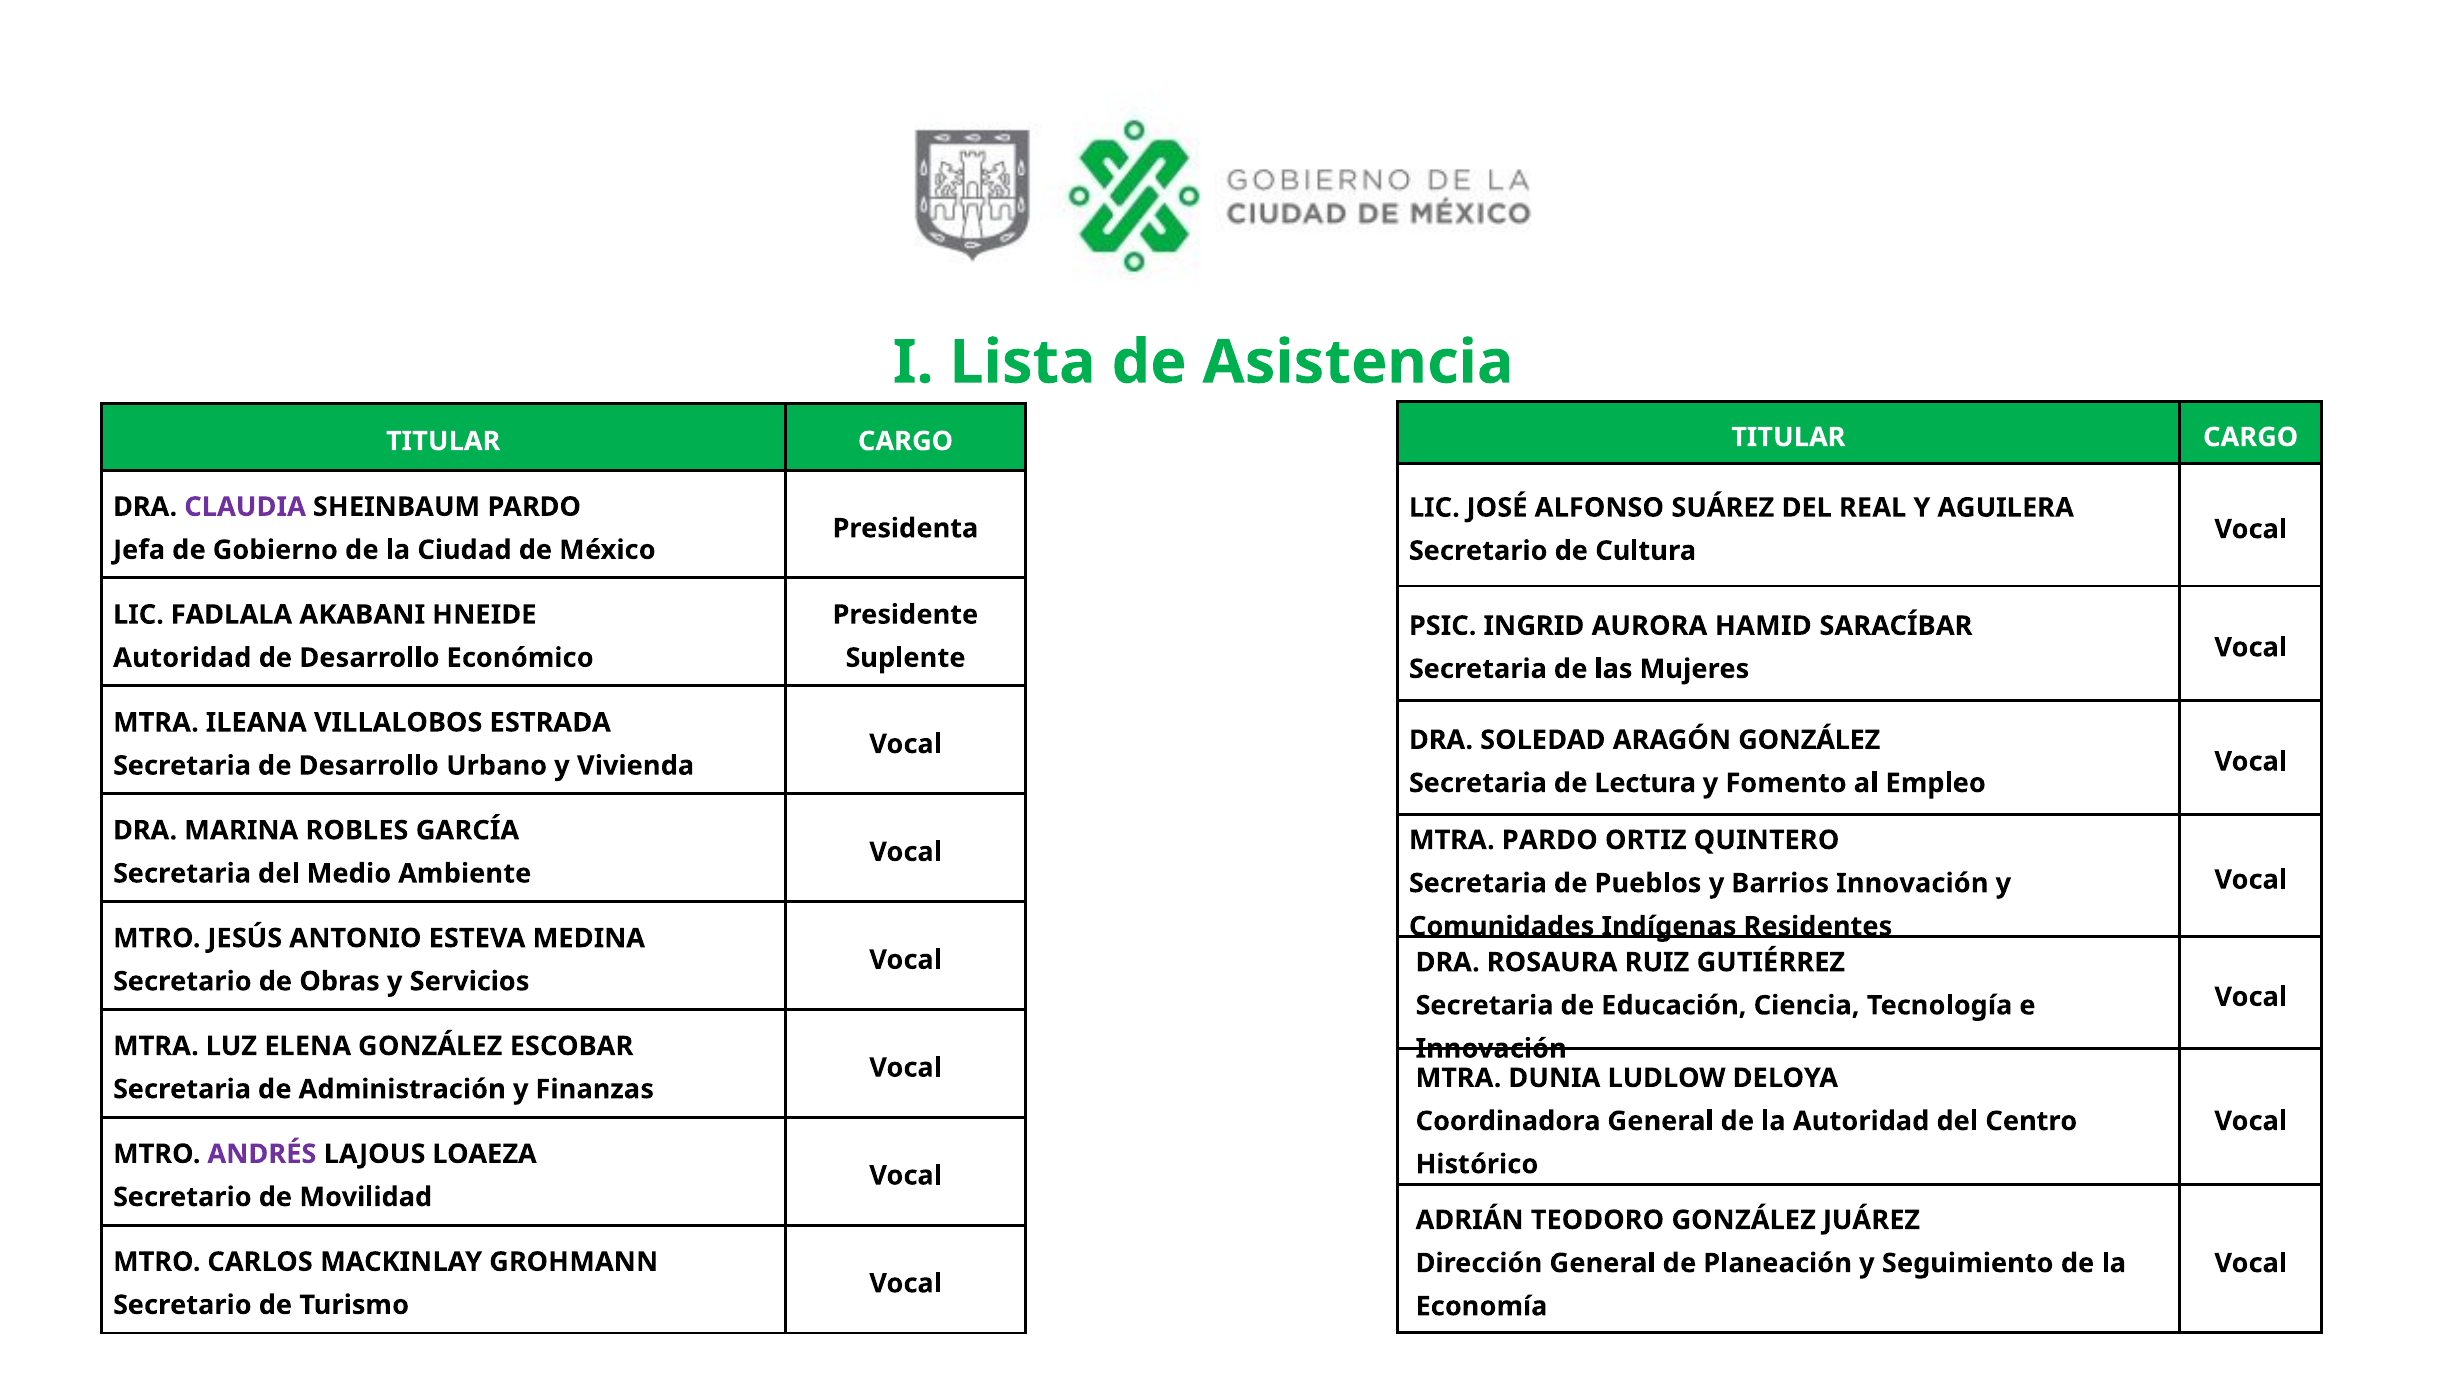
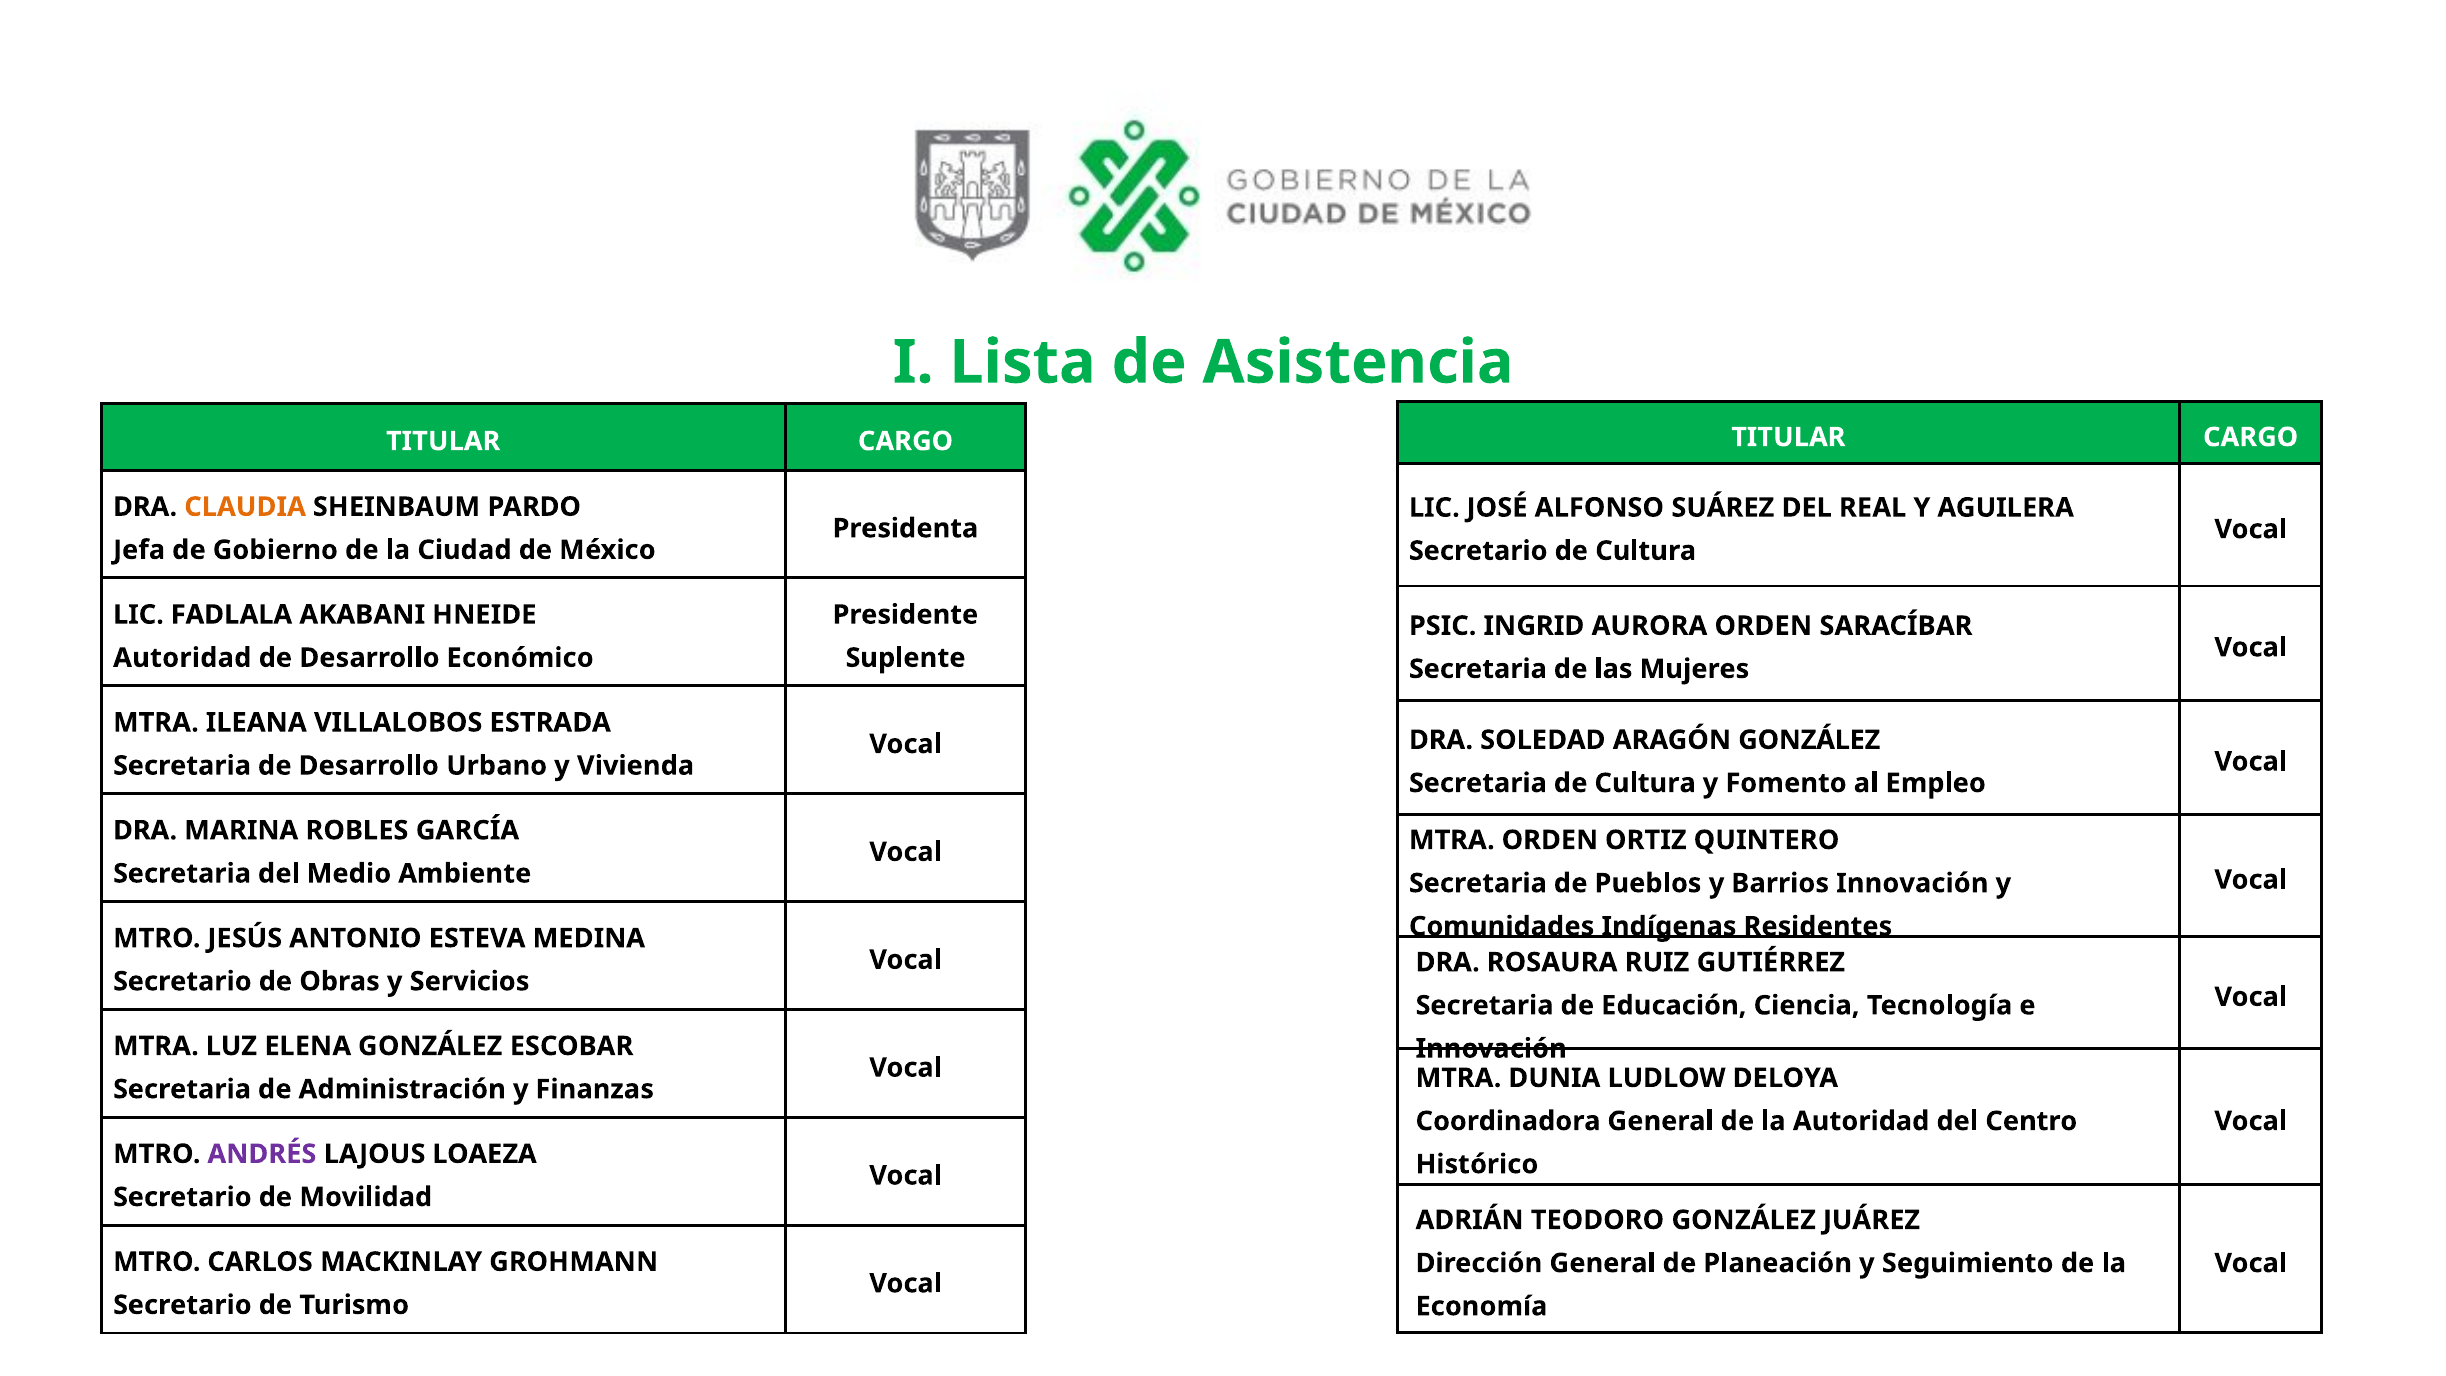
CLAUDIA colour: purple -> orange (245, 507)
AURORA HAMID: HAMID -> ORDEN (1763, 626)
Secretaria de Lectura: Lectura -> Cultura (1645, 783)
MTRA PARDO: PARDO -> ORDEN (1550, 840)
